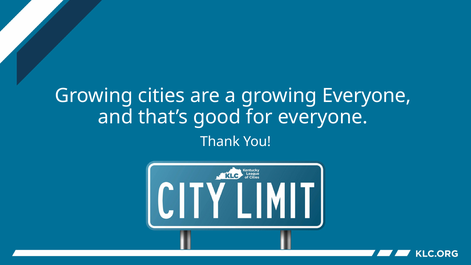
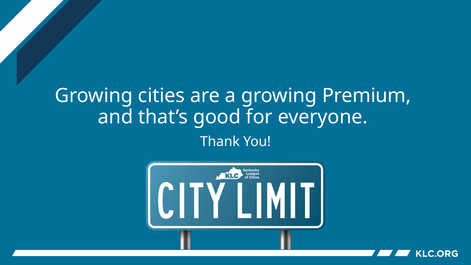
growing Everyone: Everyone -> Premium (367, 96)
